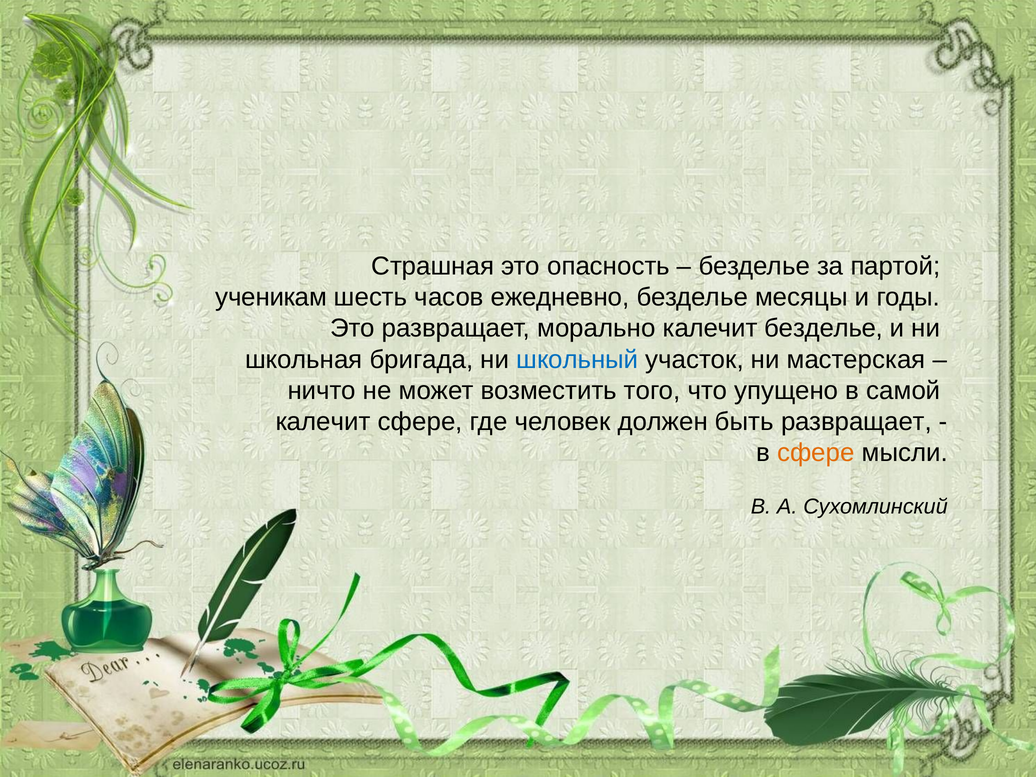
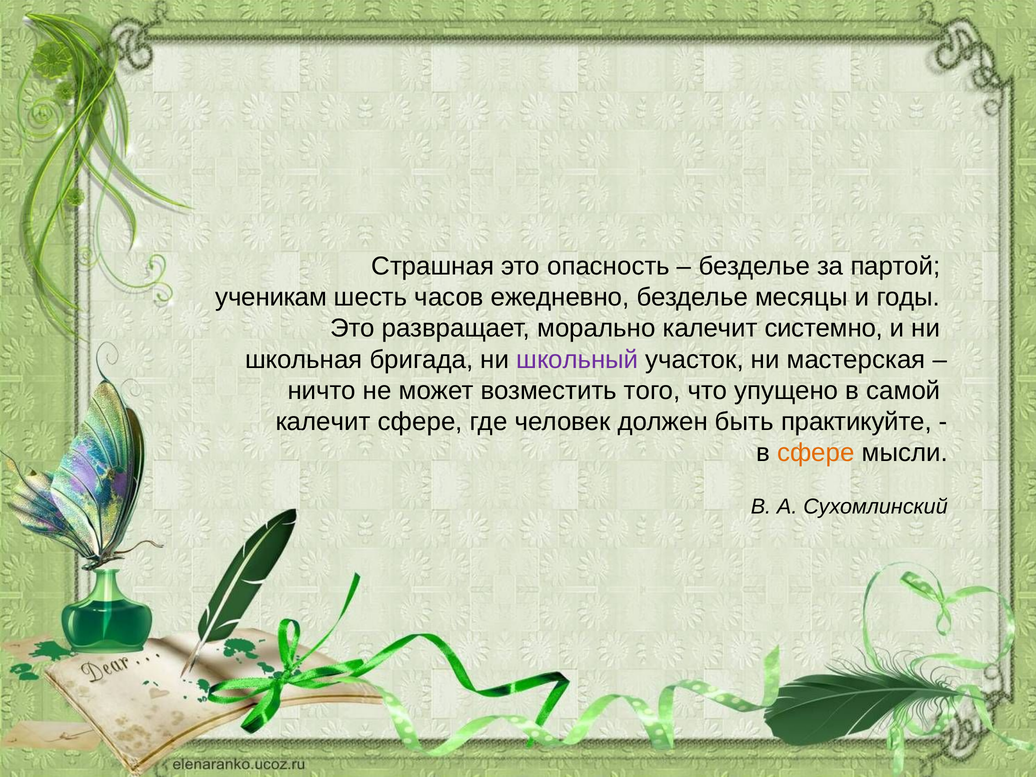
калечит безделье: безделье -> системно (824, 328)
школьный colour: blue -> purple (577, 359)
быть развращает: развращает -> практикуйте (856, 422)
